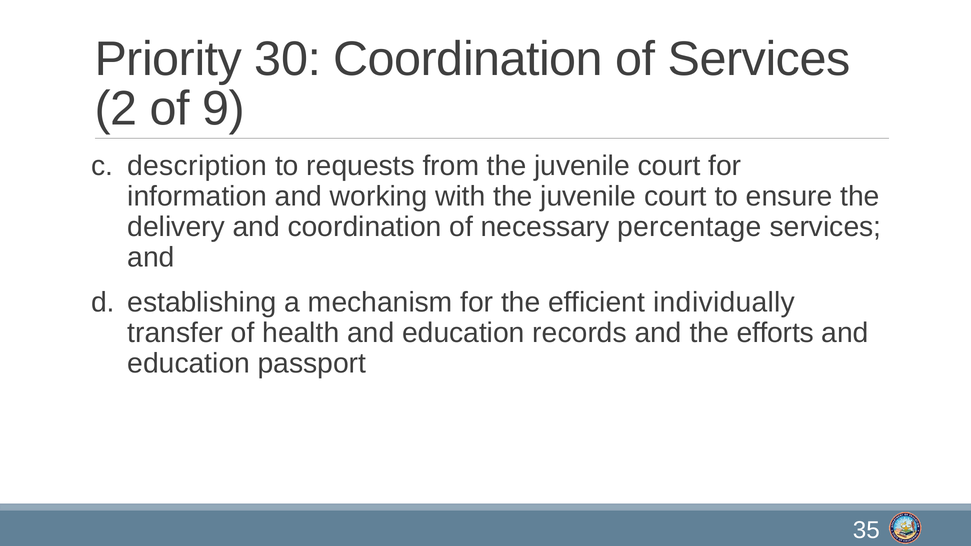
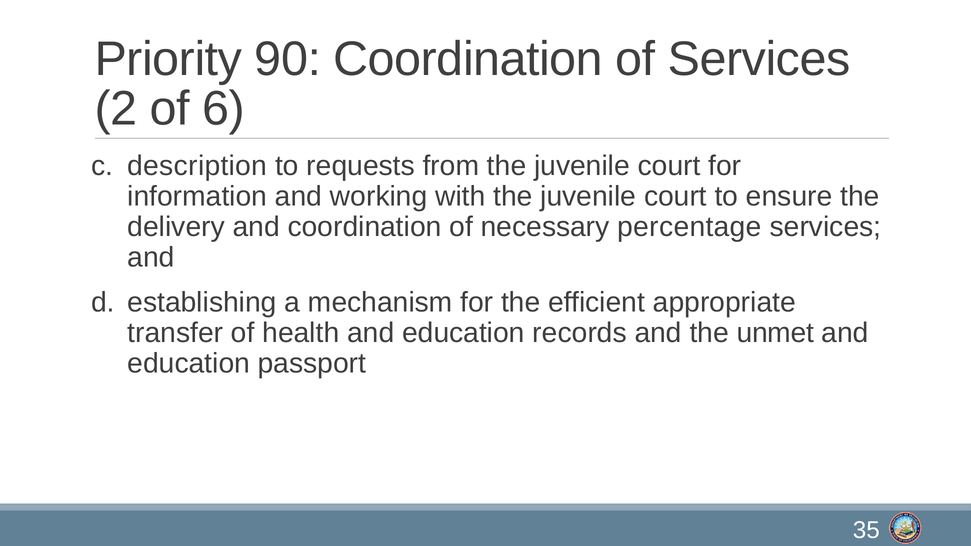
30: 30 -> 90 (288, 59)
9: 9 -> 6 (224, 109)
individually: individually -> appropriate (724, 302)
efforts: efforts -> unmet (775, 333)
